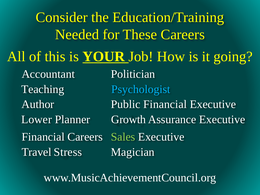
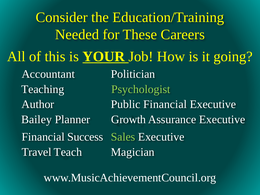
Psychologist colour: light blue -> light green (141, 89)
Lower: Lower -> Bailey (37, 120)
Financial Careers: Careers -> Success (85, 137)
Stress: Stress -> Teach (68, 152)
